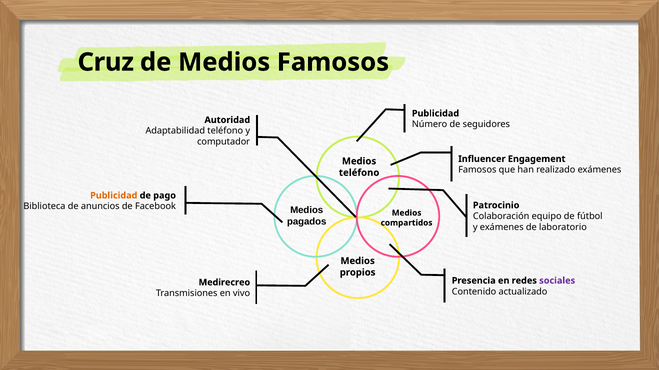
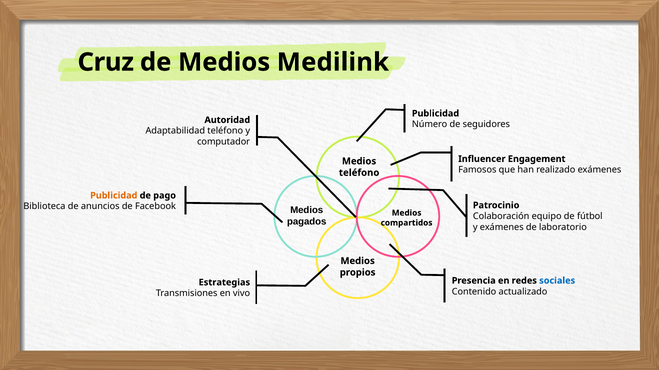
Medios Famosos: Famosos -> Medilink (333, 62)
sociales colour: purple -> blue (557, 281)
Medirecreo: Medirecreo -> Estrategias (224, 283)
